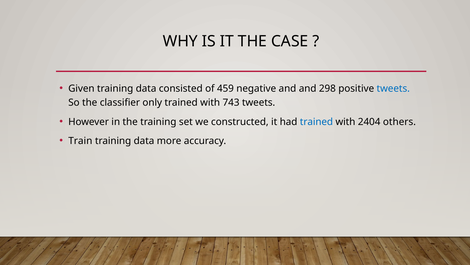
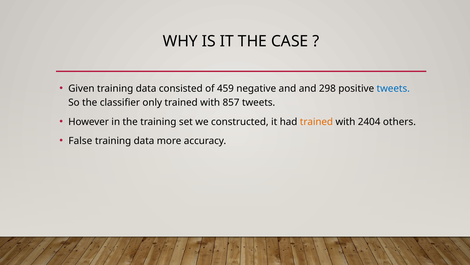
743: 743 -> 857 (231, 102)
trained colour: blue -> orange (316, 121)
Train: Train -> False (80, 140)
